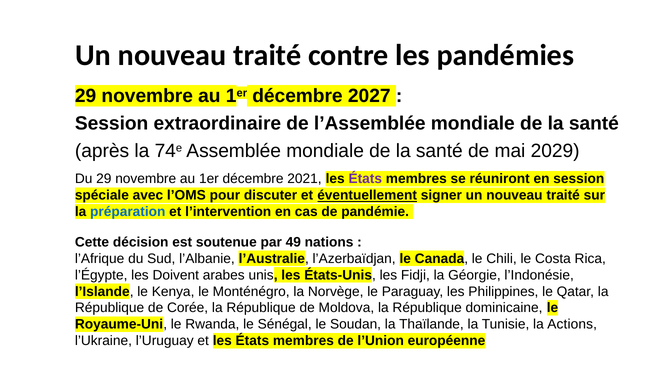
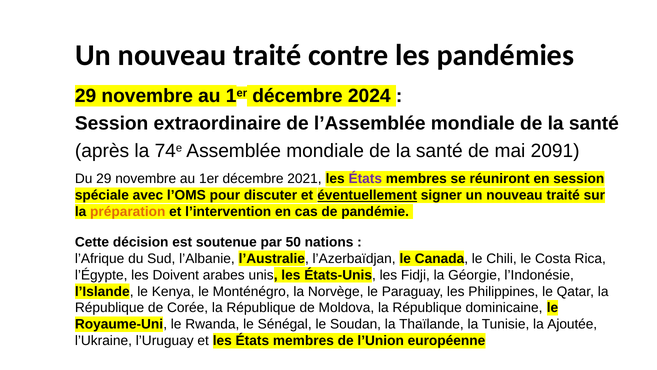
2027: 2027 -> 2024 (369, 96)
2029: 2029 -> 2091 (555, 151)
préparation colour: blue -> orange (128, 212)
49: 49 -> 50 (293, 242)
Actions: Actions -> Ajoutée (572, 324)
